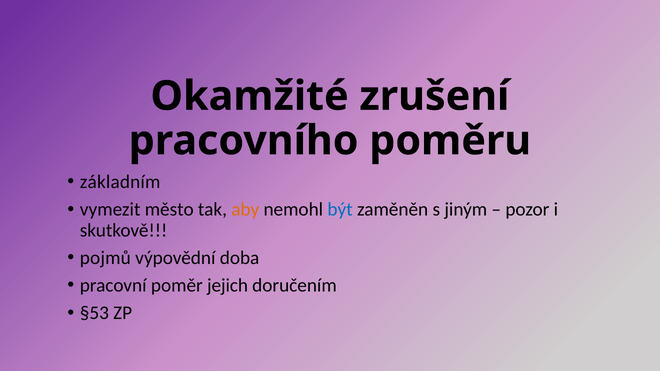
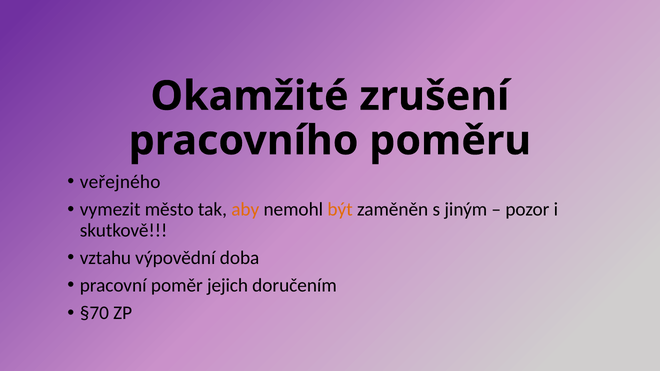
základním: základním -> veřejného (120, 182)
být colour: blue -> orange (340, 210)
pojmů: pojmů -> vztahu (105, 258)
§53: §53 -> §70 (94, 313)
